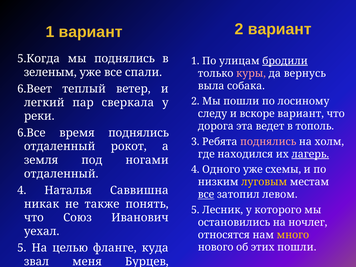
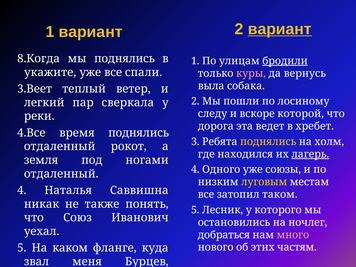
вариант underline: none -> present (280, 29)
5.Когда: 5.Когда -> 8.Когда (39, 59)
зеленым: зеленым -> укажите (50, 72)
6.Веет: 6.Веет -> 3.Веет (35, 89)
вскоре вариант: вариант -> которой (301, 114)
тополь: тополь -> хребет (315, 126)
6.Все: 6.Все -> 4.Все (31, 133)
поднялись colour: pink -> yellow (268, 142)
схемы: схемы -> союзы (283, 170)
все underline: present -> none (206, 194)
левом: левом -> таком (280, 194)
относятся: относятся -> добраться (224, 235)
много colour: yellow -> pink (293, 235)
этих пошли: пошли -> частям (297, 247)
целью: целью -> каком (70, 248)
